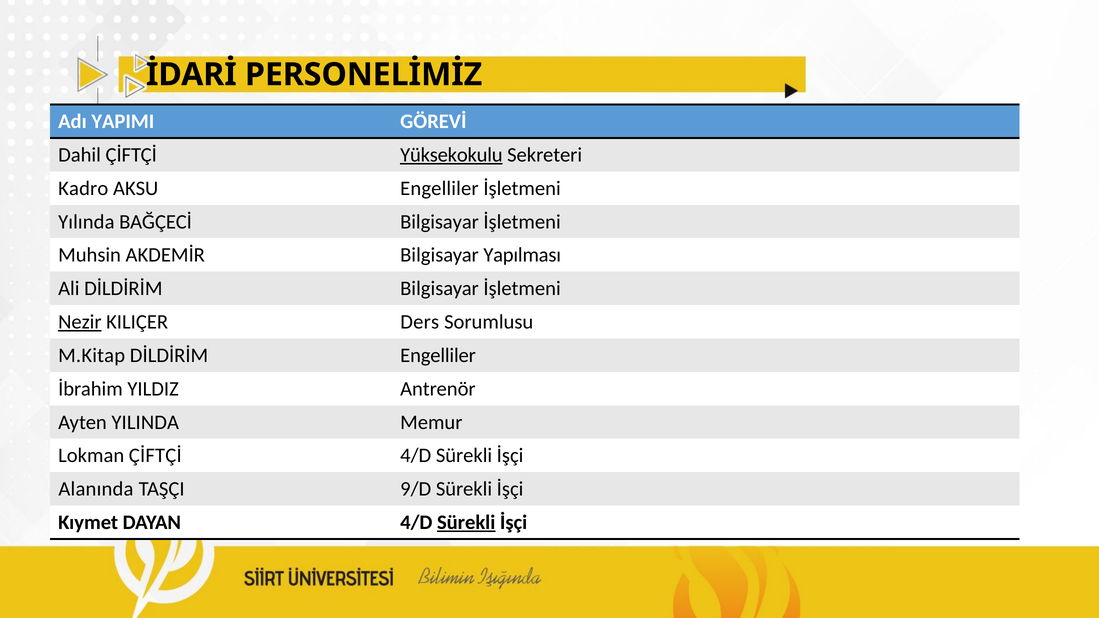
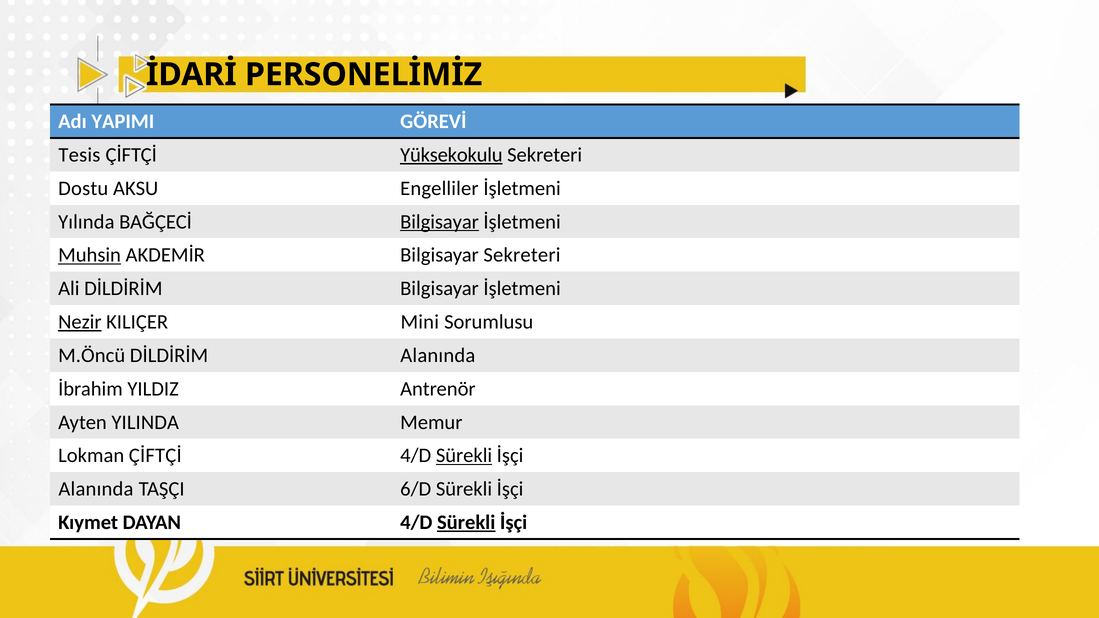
Dahil: Dahil -> Tesis (79, 155)
Kadro: Kadro -> Dostu (83, 188)
Bilgisayar underline: none -> present (440, 222)
Muhsin underline: none -> present (90, 255)
Bilgisayar Yapılması: Yapılması -> Sekreteri (522, 255)
Ders: Ders -> Mini (420, 322)
M.Kitap: M.Kitap -> M.Öncü (92, 356)
DİLDİRİM Engelliler: Engelliler -> Alanında (438, 356)
Sürekli underline: none -> present (464, 456)
9/D: 9/D -> 6/D (416, 489)
